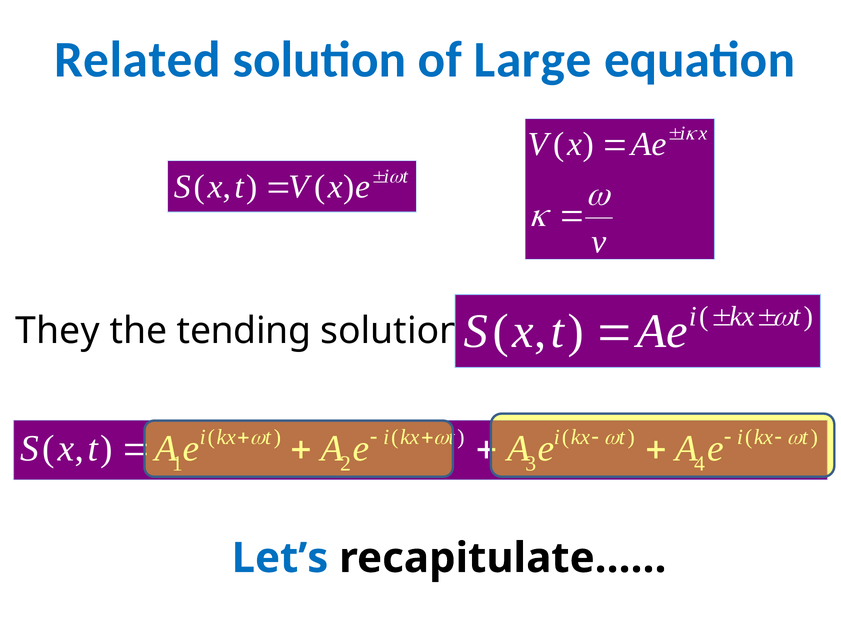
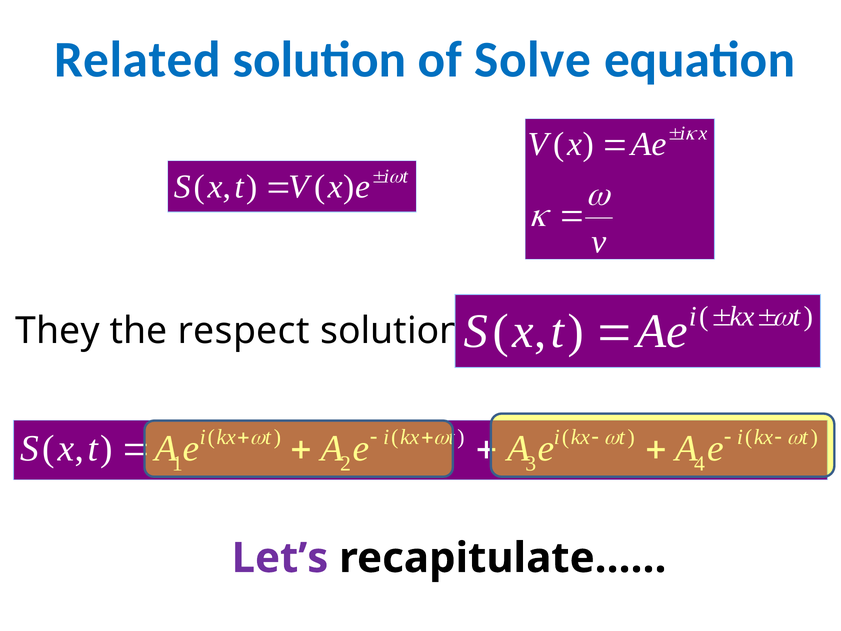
Large: Large -> Solve (533, 60)
tending: tending -> respect (244, 331)
Let’s colour: blue -> purple (280, 558)
